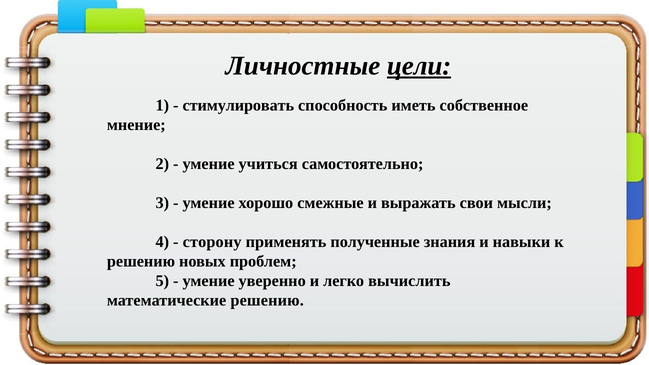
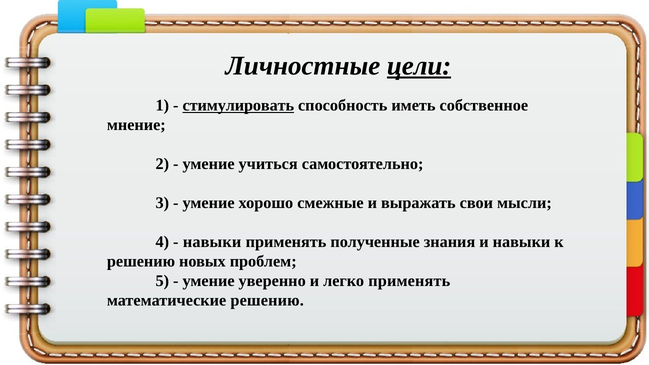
стимулировать underline: none -> present (238, 106)
сторону: сторону -> навыки (212, 242)
легко вычислить: вычислить -> применять (409, 281)
